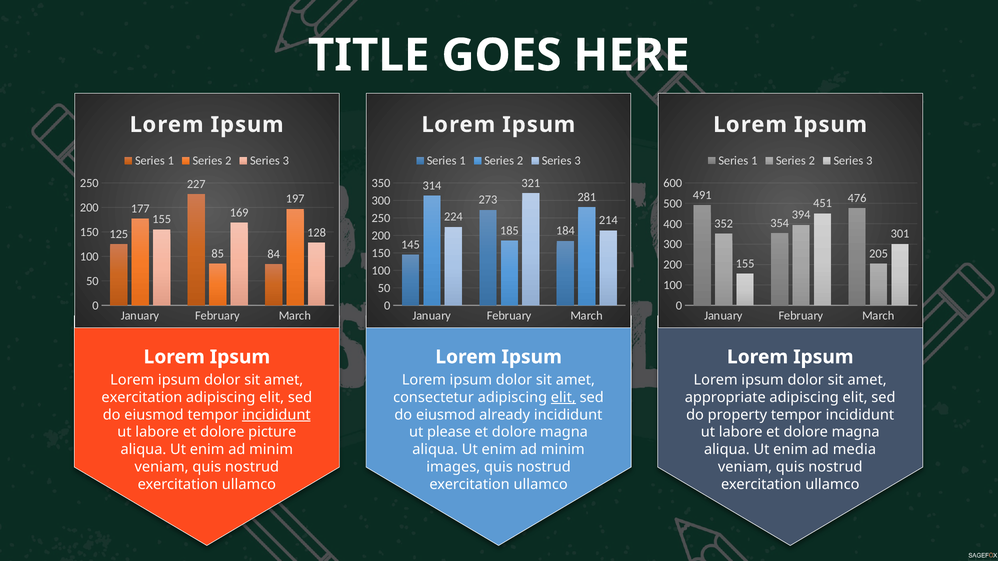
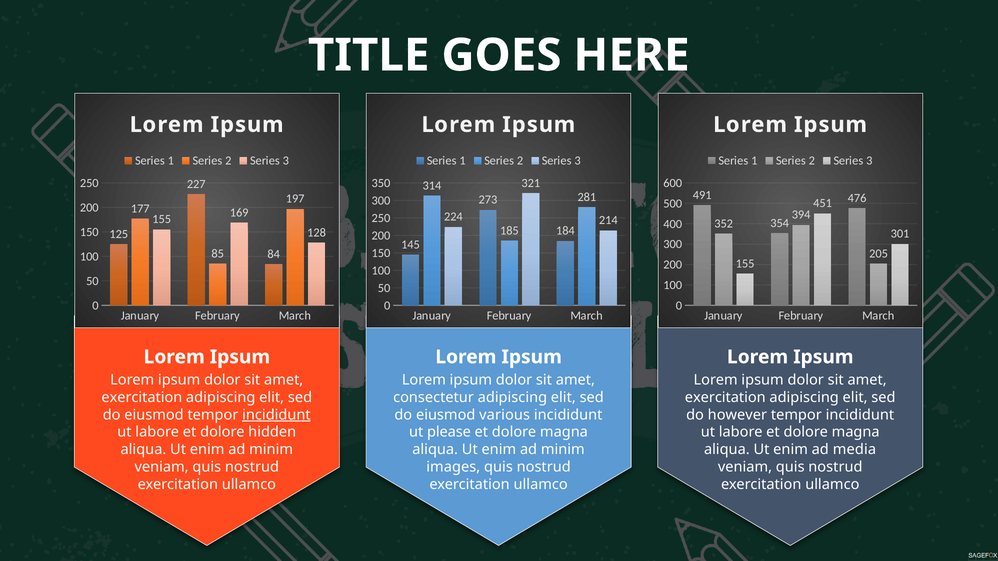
elit underline: present -> none (563, 398)
appropriate: appropriate -> exercitation (725, 398)
already: already -> various (505, 415)
property: property -> however (737, 415)
picture: picture -> hidden (272, 432)
